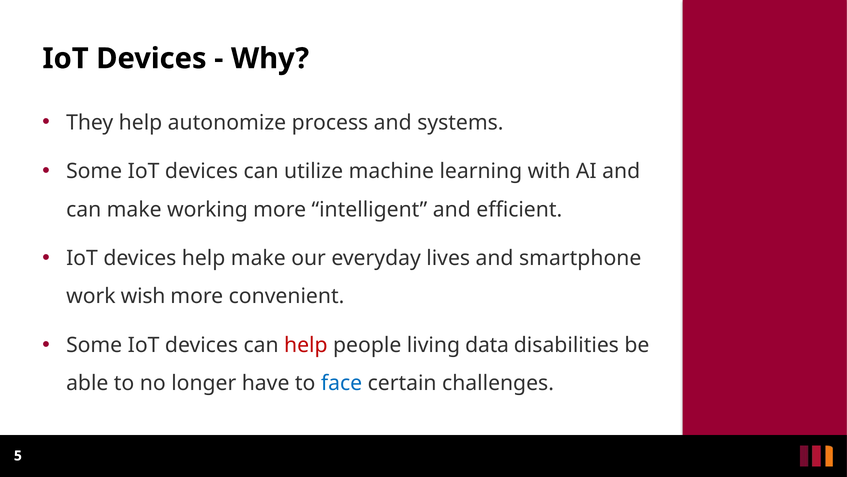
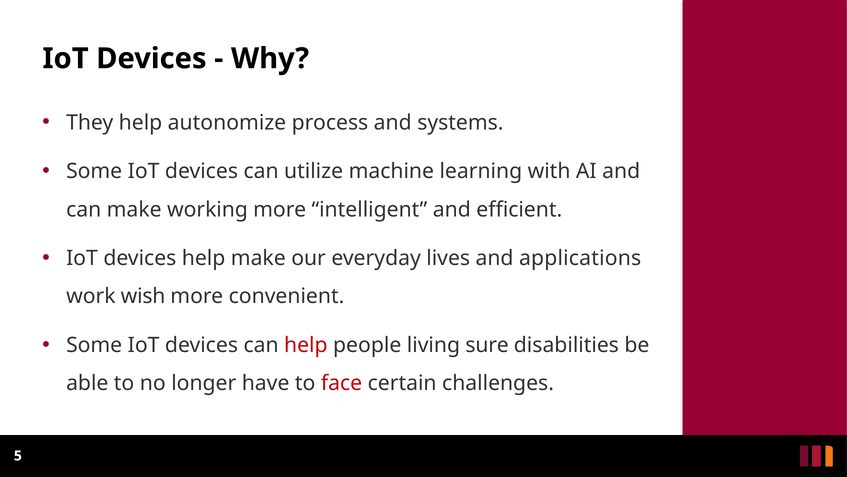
smartphone: smartphone -> applications (580, 258)
data: data -> sure (487, 345)
face colour: blue -> red (342, 383)
